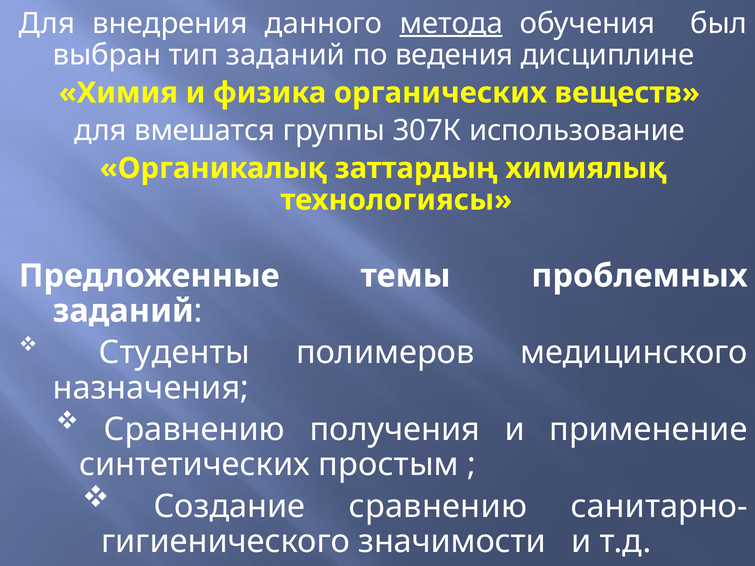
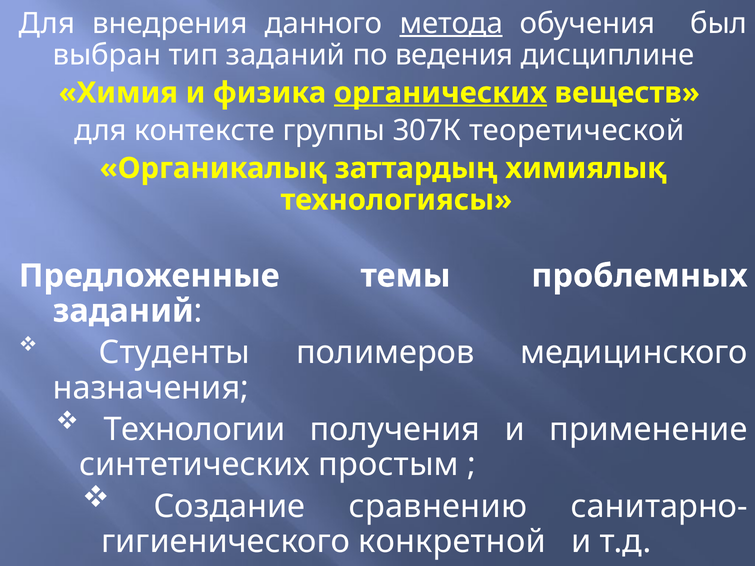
органических underline: none -> present (440, 93)
вмешатся: вмешатся -> контексте (205, 131)
использование: использование -> теоретической (577, 131)
Сравнению: Сравнению -> Технологии (195, 430)
значимости: значимости -> конкретной (452, 542)
